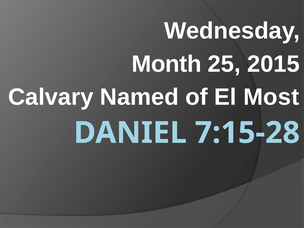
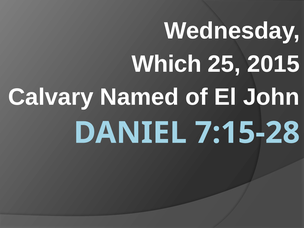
Month: Month -> Which (167, 64)
Most: Most -> John (271, 97)
